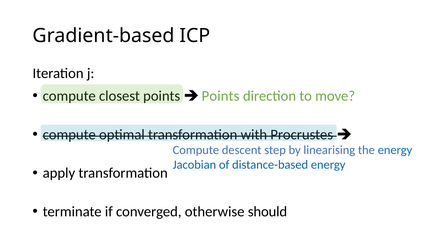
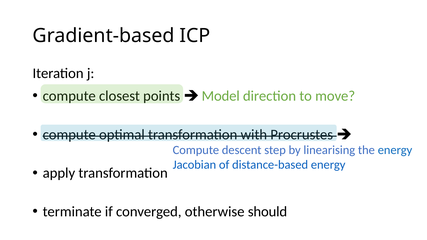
Points: Points -> Model (221, 96)
